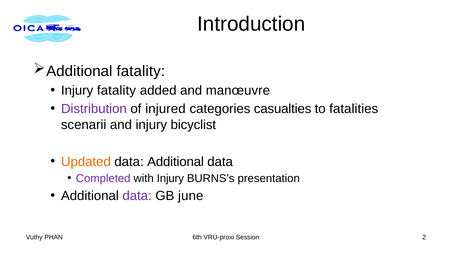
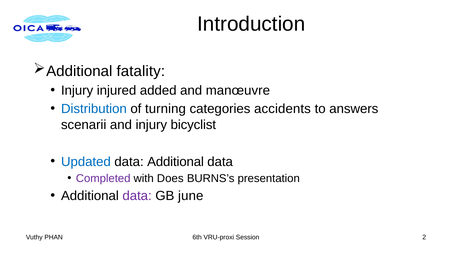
Injury fatality: fatality -> injured (117, 91)
Distribution colour: purple -> blue (94, 109)
injured: injured -> turning (165, 109)
casualties: casualties -> accidents (282, 109)
fatalities: fatalities -> answers (354, 109)
Updated colour: orange -> blue (86, 162)
with Injury: Injury -> Does (170, 179)
